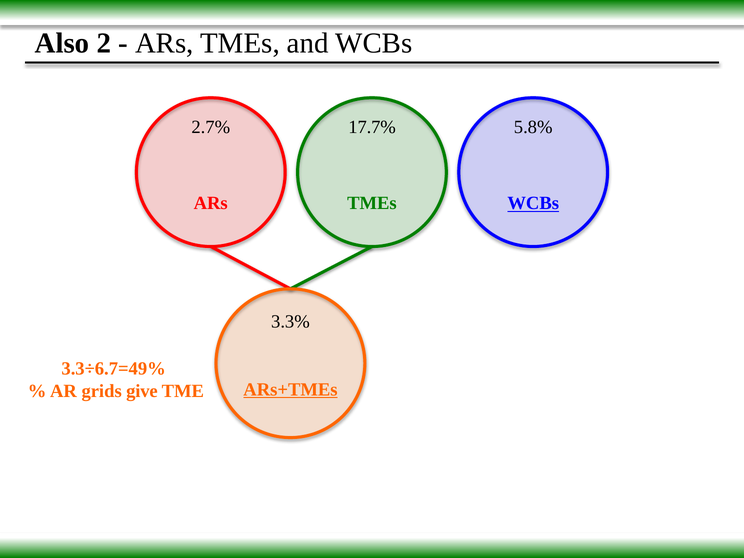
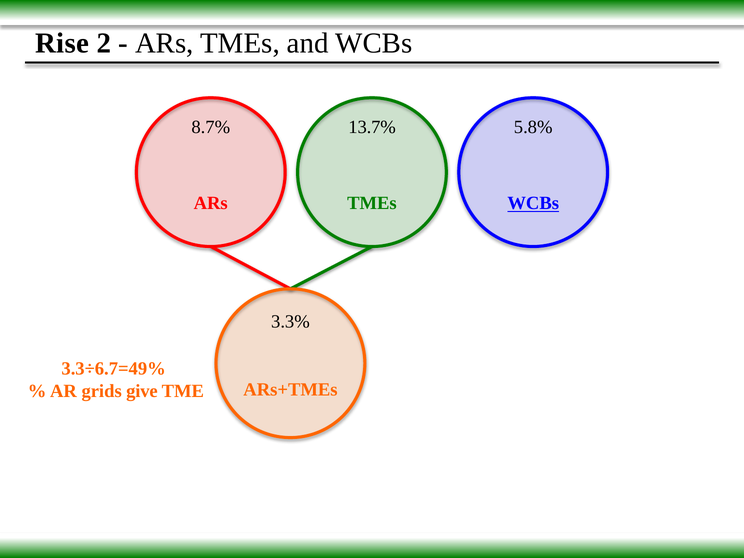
Also: Also -> Rise (62, 43)
2.7%: 2.7% -> 8.7% (211, 127)
17.7%: 17.7% -> 13.7% (372, 127)
ARs+TMEs underline: present -> none (290, 390)
